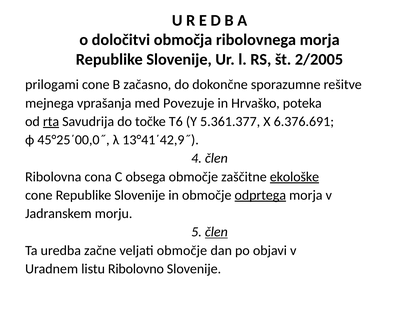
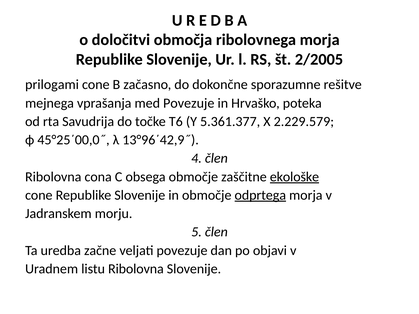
rta underline: present -> none (51, 122)
6.376.691: 6.376.691 -> 2.229.579 (304, 122)
13°41´42,9˝: 13°41´42,9˝ -> 13°96´42,9˝ (161, 140)
člen underline: present -> none (216, 232)
veljati območje: območje -> povezuje (182, 251)
listu Ribolovno: Ribolovno -> Ribolovna (136, 269)
